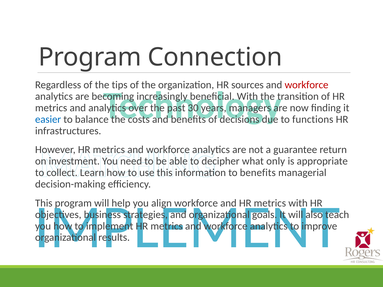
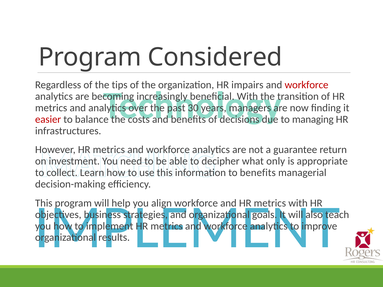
Connection: Connection -> Considered (215, 57)
sources: sources -> impairs (247, 85)
easier colour: blue -> red (48, 119)
functions: functions -> managing (313, 119)
